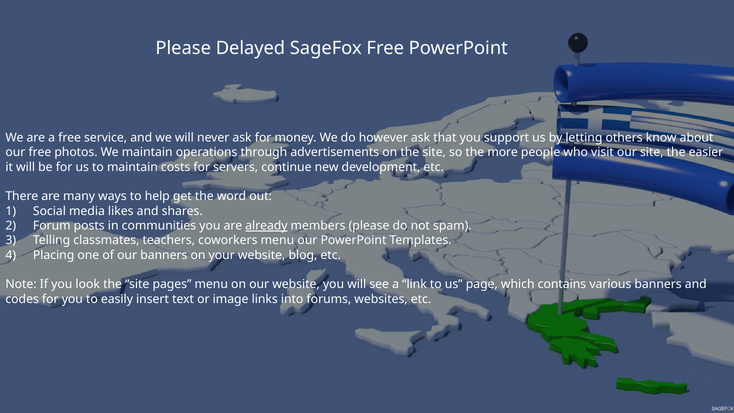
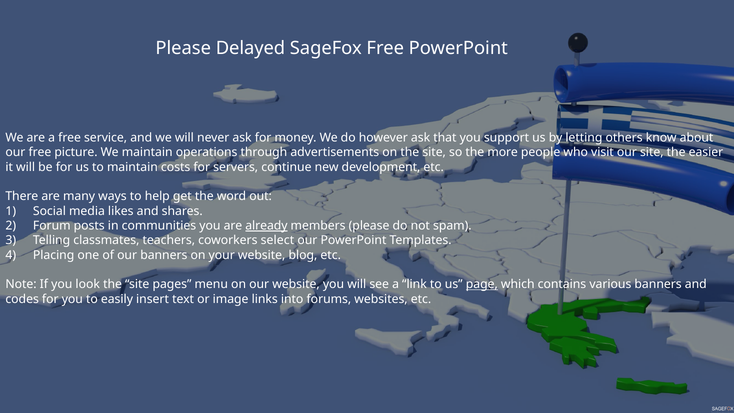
photos: photos -> picture (76, 152)
coworkers menu: menu -> select (277, 240)
page underline: none -> present (482, 284)
